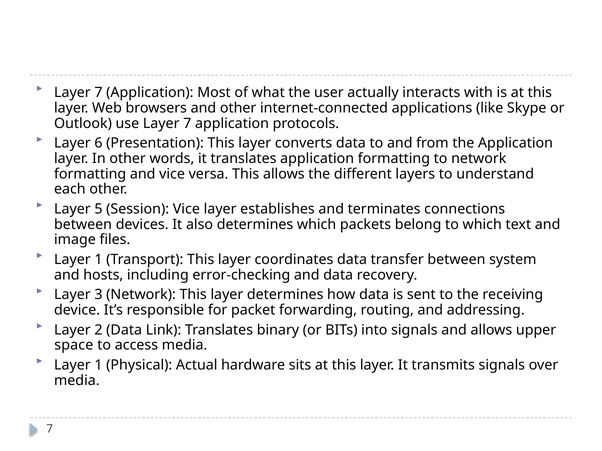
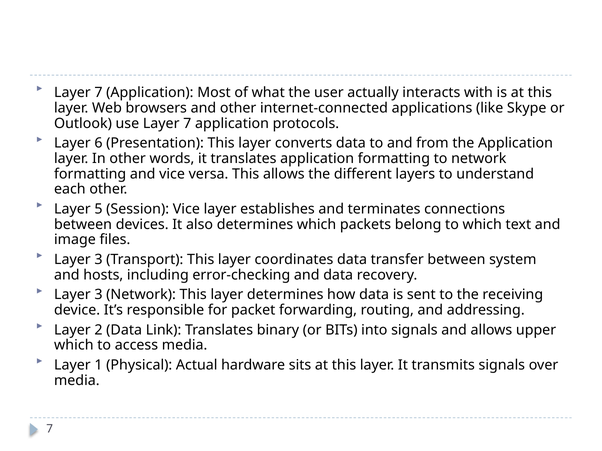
1: 1 -> 3 (98, 260)
space: space -> which (74, 346)
